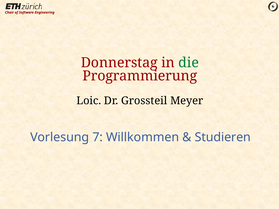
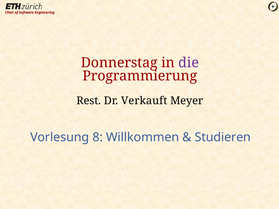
die colour: green -> purple (189, 63)
Loic: Loic -> Rest (89, 101)
Grossteil: Grossteil -> Verkauft (144, 101)
7: 7 -> 8 (98, 137)
